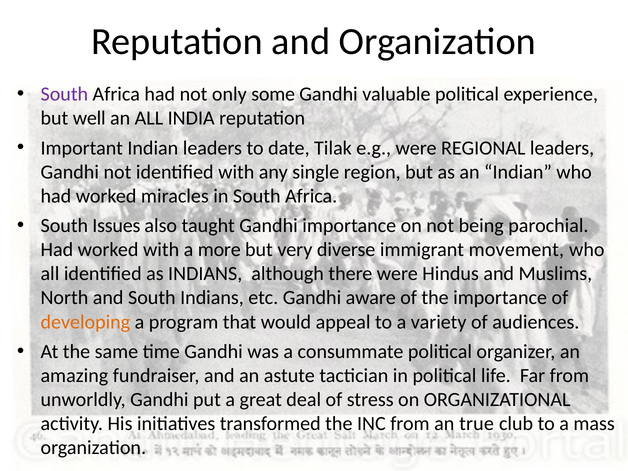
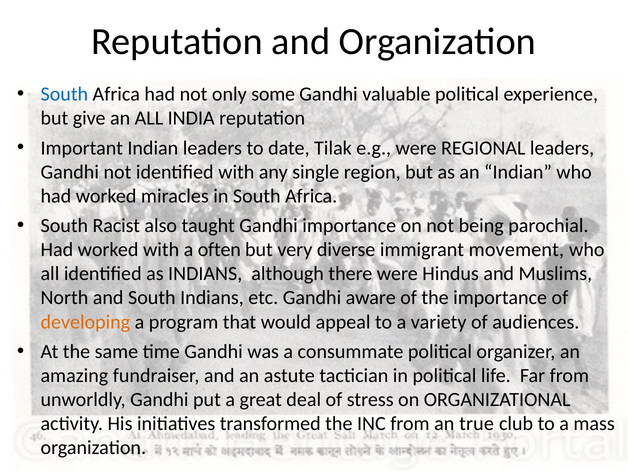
South colour: purple -> blue (64, 94)
well: well -> give (89, 118)
Issues: Issues -> Racist (116, 226)
more: more -> often (219, 250)
